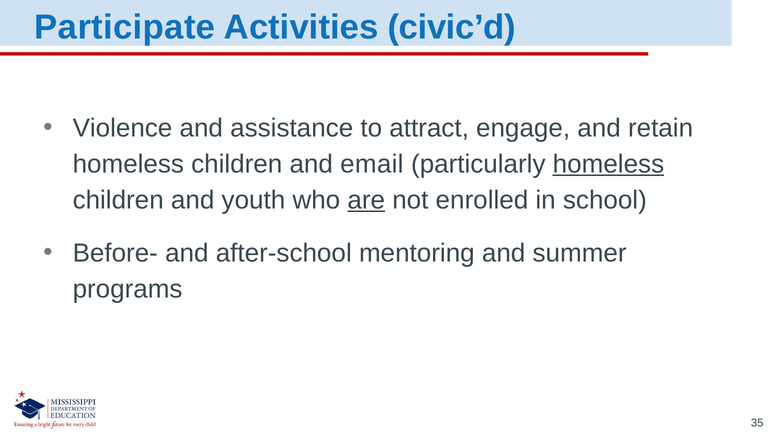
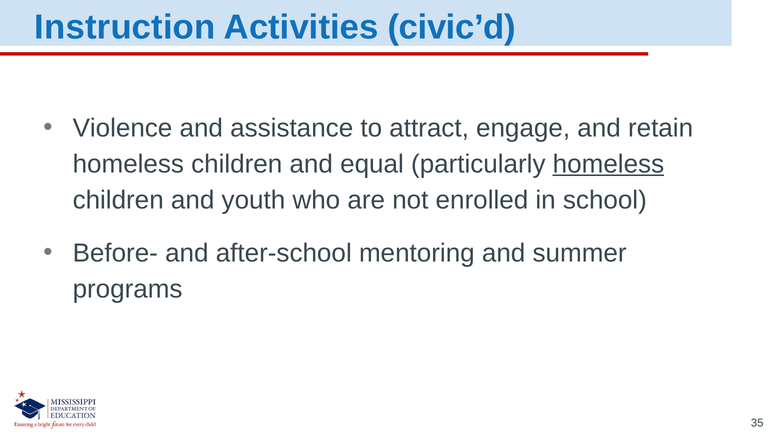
Participate: Participate -> Instruction (125, 27)
email: email -> equal (372, 164)
are underline: present -> none (366, 200)
